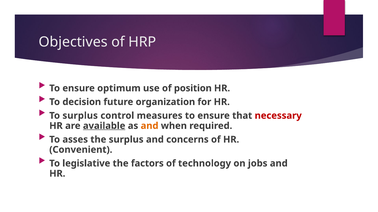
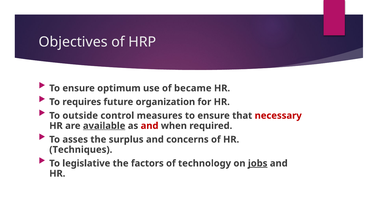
position: position -> became (193, 88)
decision: decision -> requires (82, 102)
To surplus: surplus -> outside (80, 116)
and colour: orange -> red (150, 126)
Convenient: Convenient -> Techniques (81, 150)
jobs underline: none -> present (258, 164)
